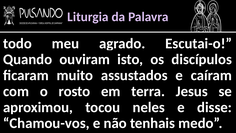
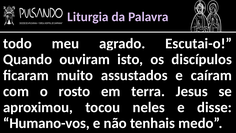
Chamou-vos: Chamou-vos -> Humano-vos (46, 123)
